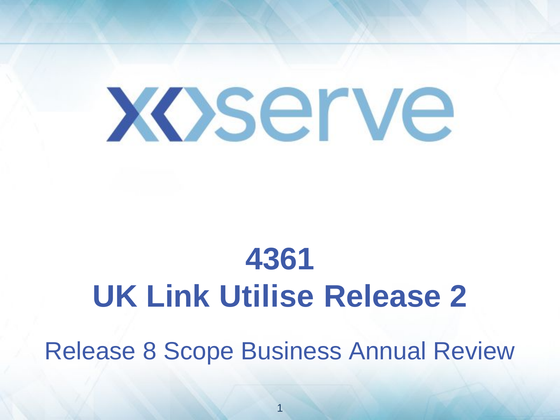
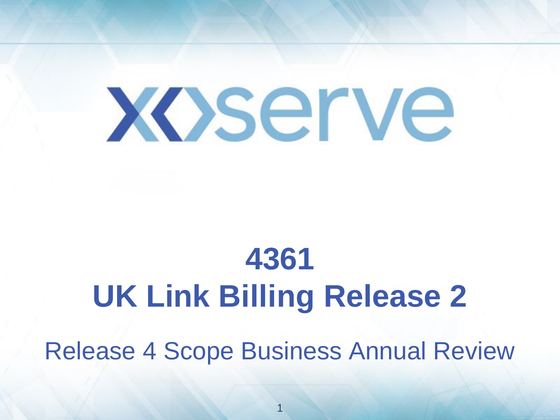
Utilise: Utilise -> Billing (267, 297)
8: 8 -> 4 (150, 351)
